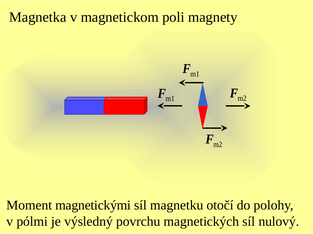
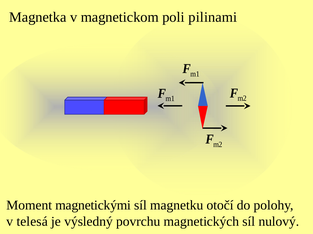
magnety: magnety -> pilinami (213, 17)
pólmi: pólmi -> telesá (32, 222)
